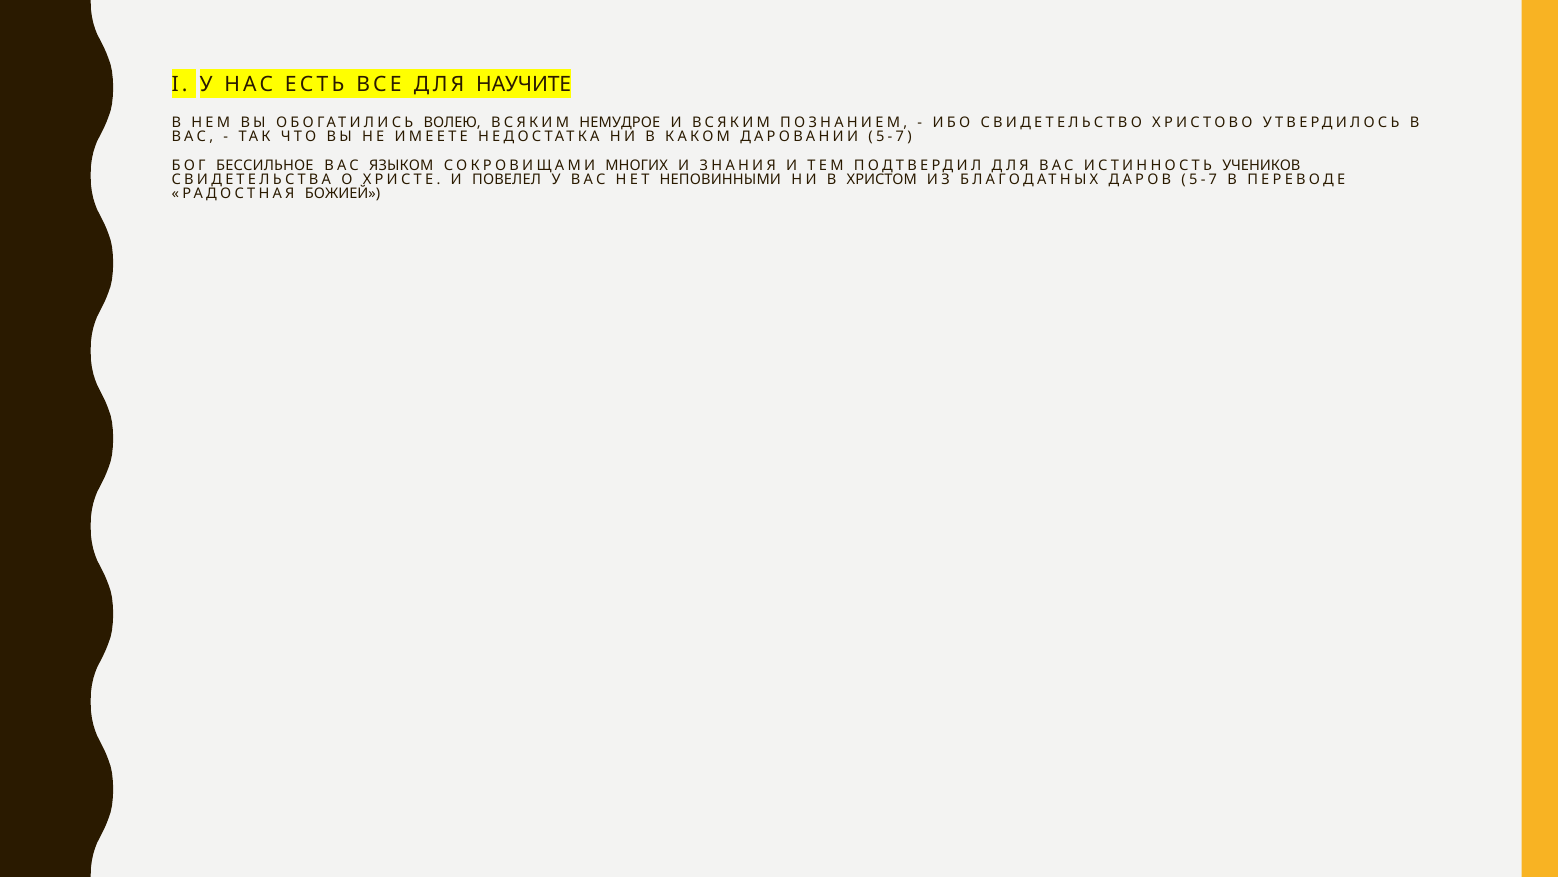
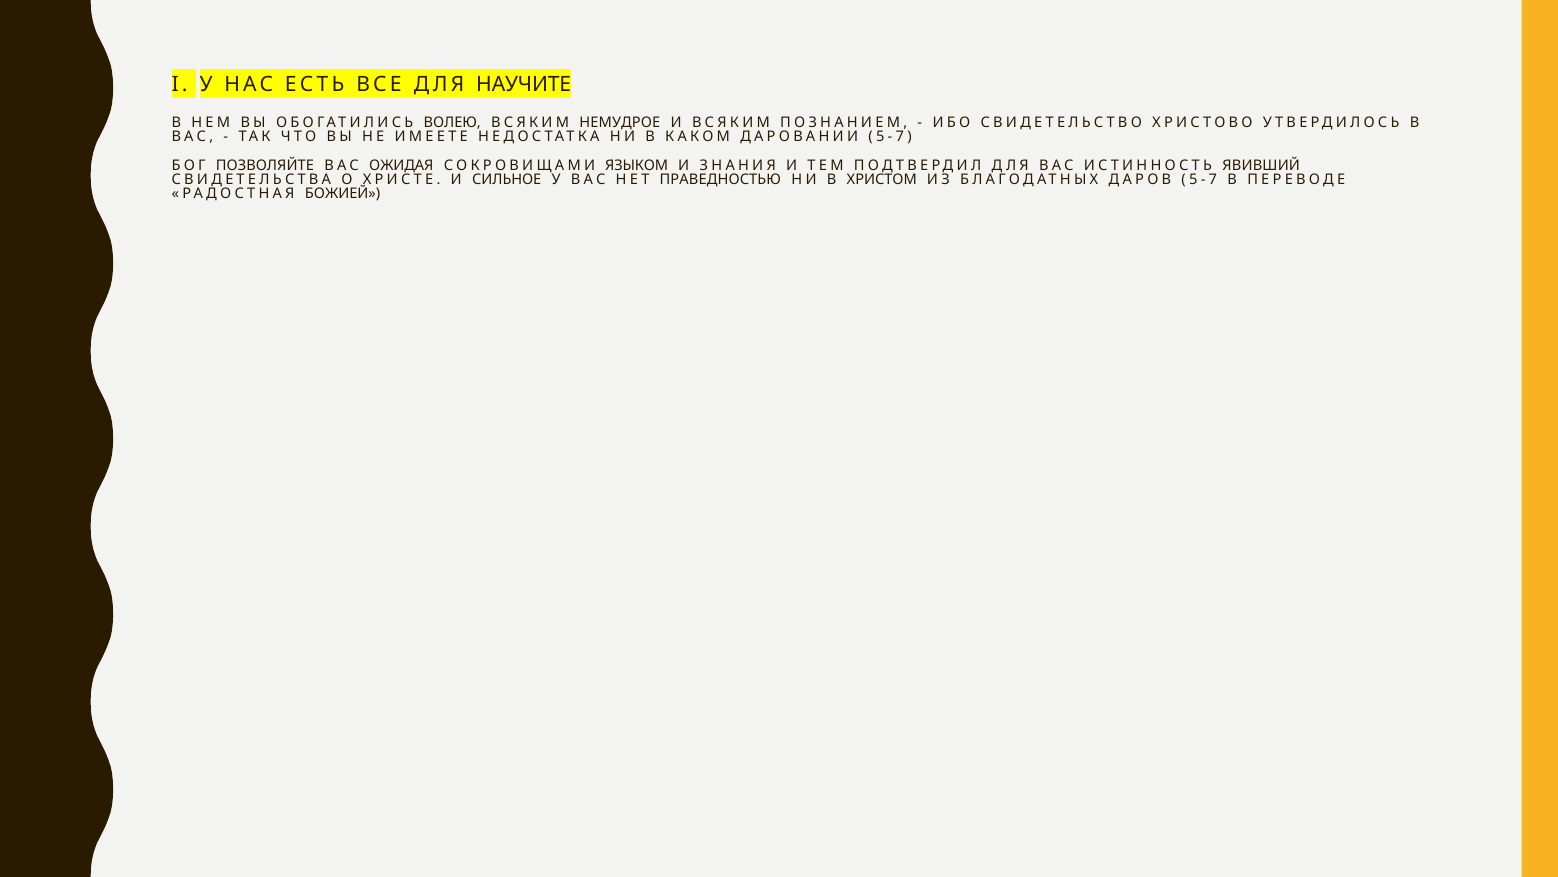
БЕССИЛЬНОЕ: БЕССИЛЬНОЕ -> ПОЗВОЛЯЙТЕ (265, 165)
ЯЗЫКОМ: ЯЗЫКОМ -> ОЖИДАЯ (401, 165)
МНОГИХ: МНОГИХ -> ЯЗЫКОМ (637, 165)
УЧЕНИКОВ: УЧЕНИКОВ -> ЯВИВШИЙ (1261, 165)
ПОВЕЛЕЛ: ПОВЕЛЕЛ -> СИЛЬНОЕ (507, 180)
НЕПОВИННЫМИ: НЕПОВИННЫМИ -> ПРАВЕДНОСТЬЮ (720, 180)
